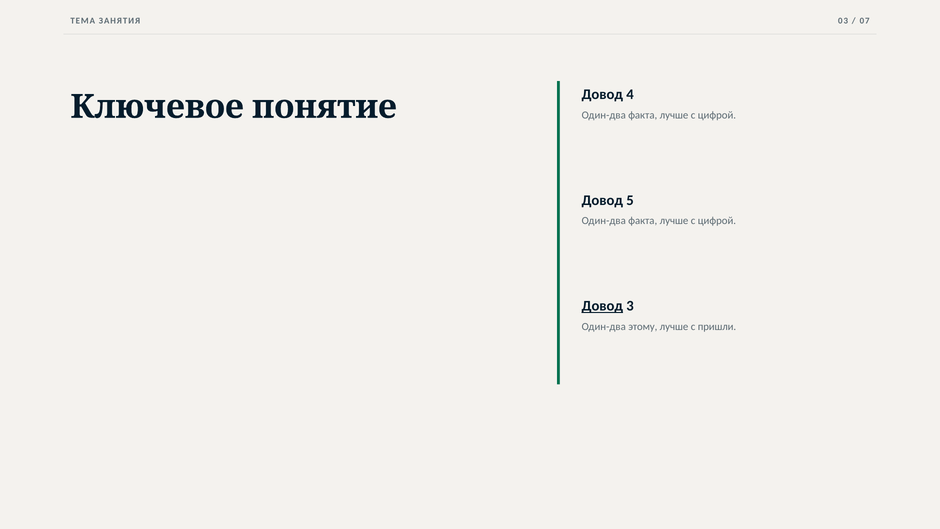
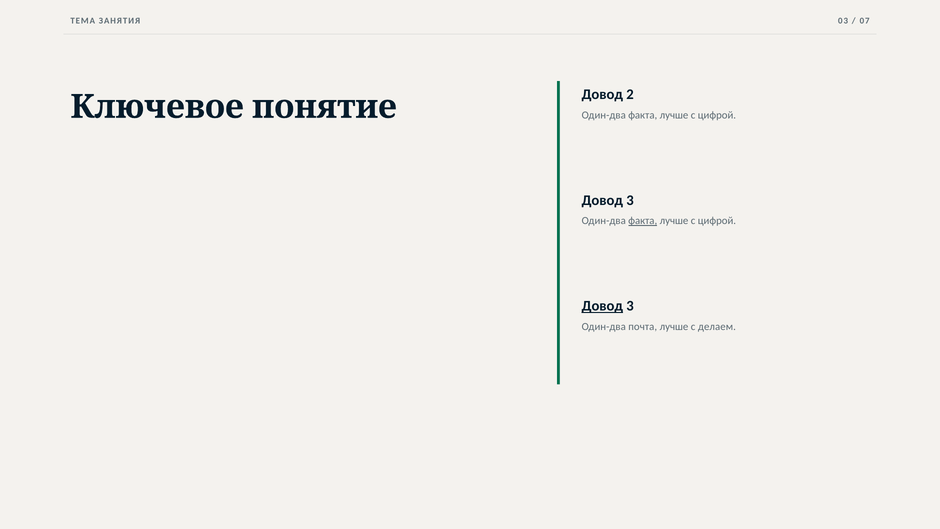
4: 4 -> 2 (630, 94)
5: 5 -> 3 (630, 200)
факта underline: none -> present (643, 221)
этому: этому -> почта (643, 327)
пришли: пришли -> делаем (717, 327)
